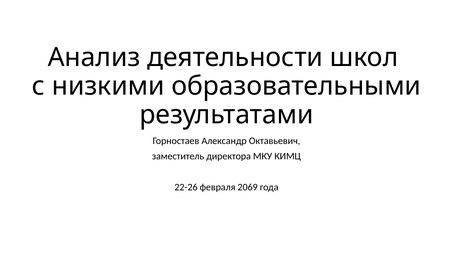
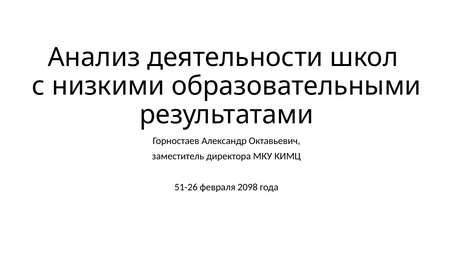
22-26: 22-26 -> 51-26 (186, 187)
2069: 2069 -> 2098 (248, 187)
